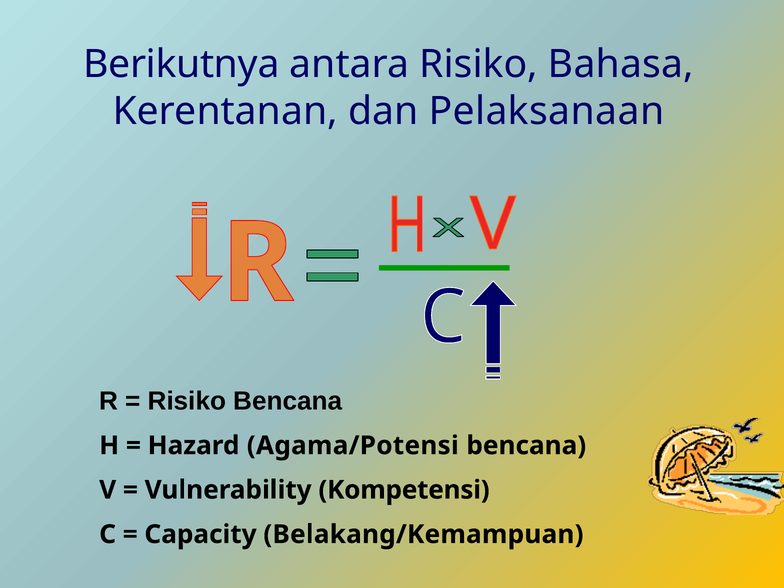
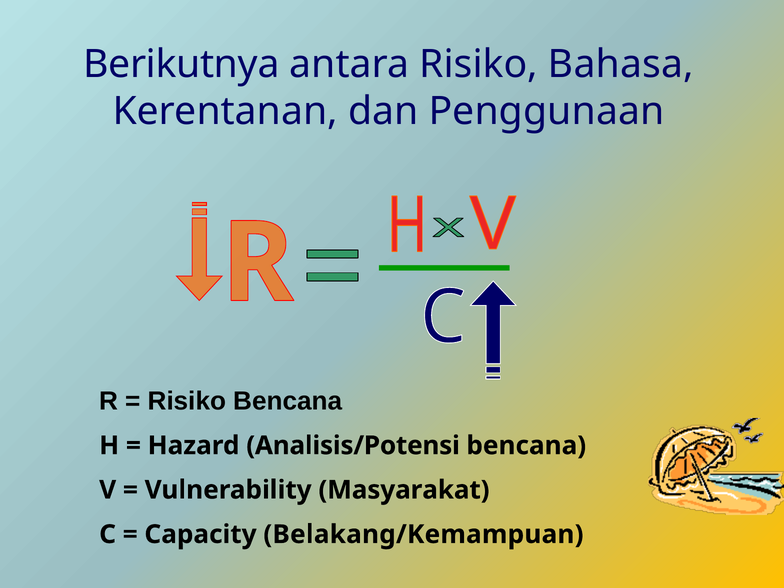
Pelaksanaan: Pelaksanaan -> Penggunaan (547, 111)
Agama/Potensi: Agama/Potensi -> Analisis/Potensi (353, 446)
Kompetensi: Kompetensi -> Masyarakat (404, 490)
